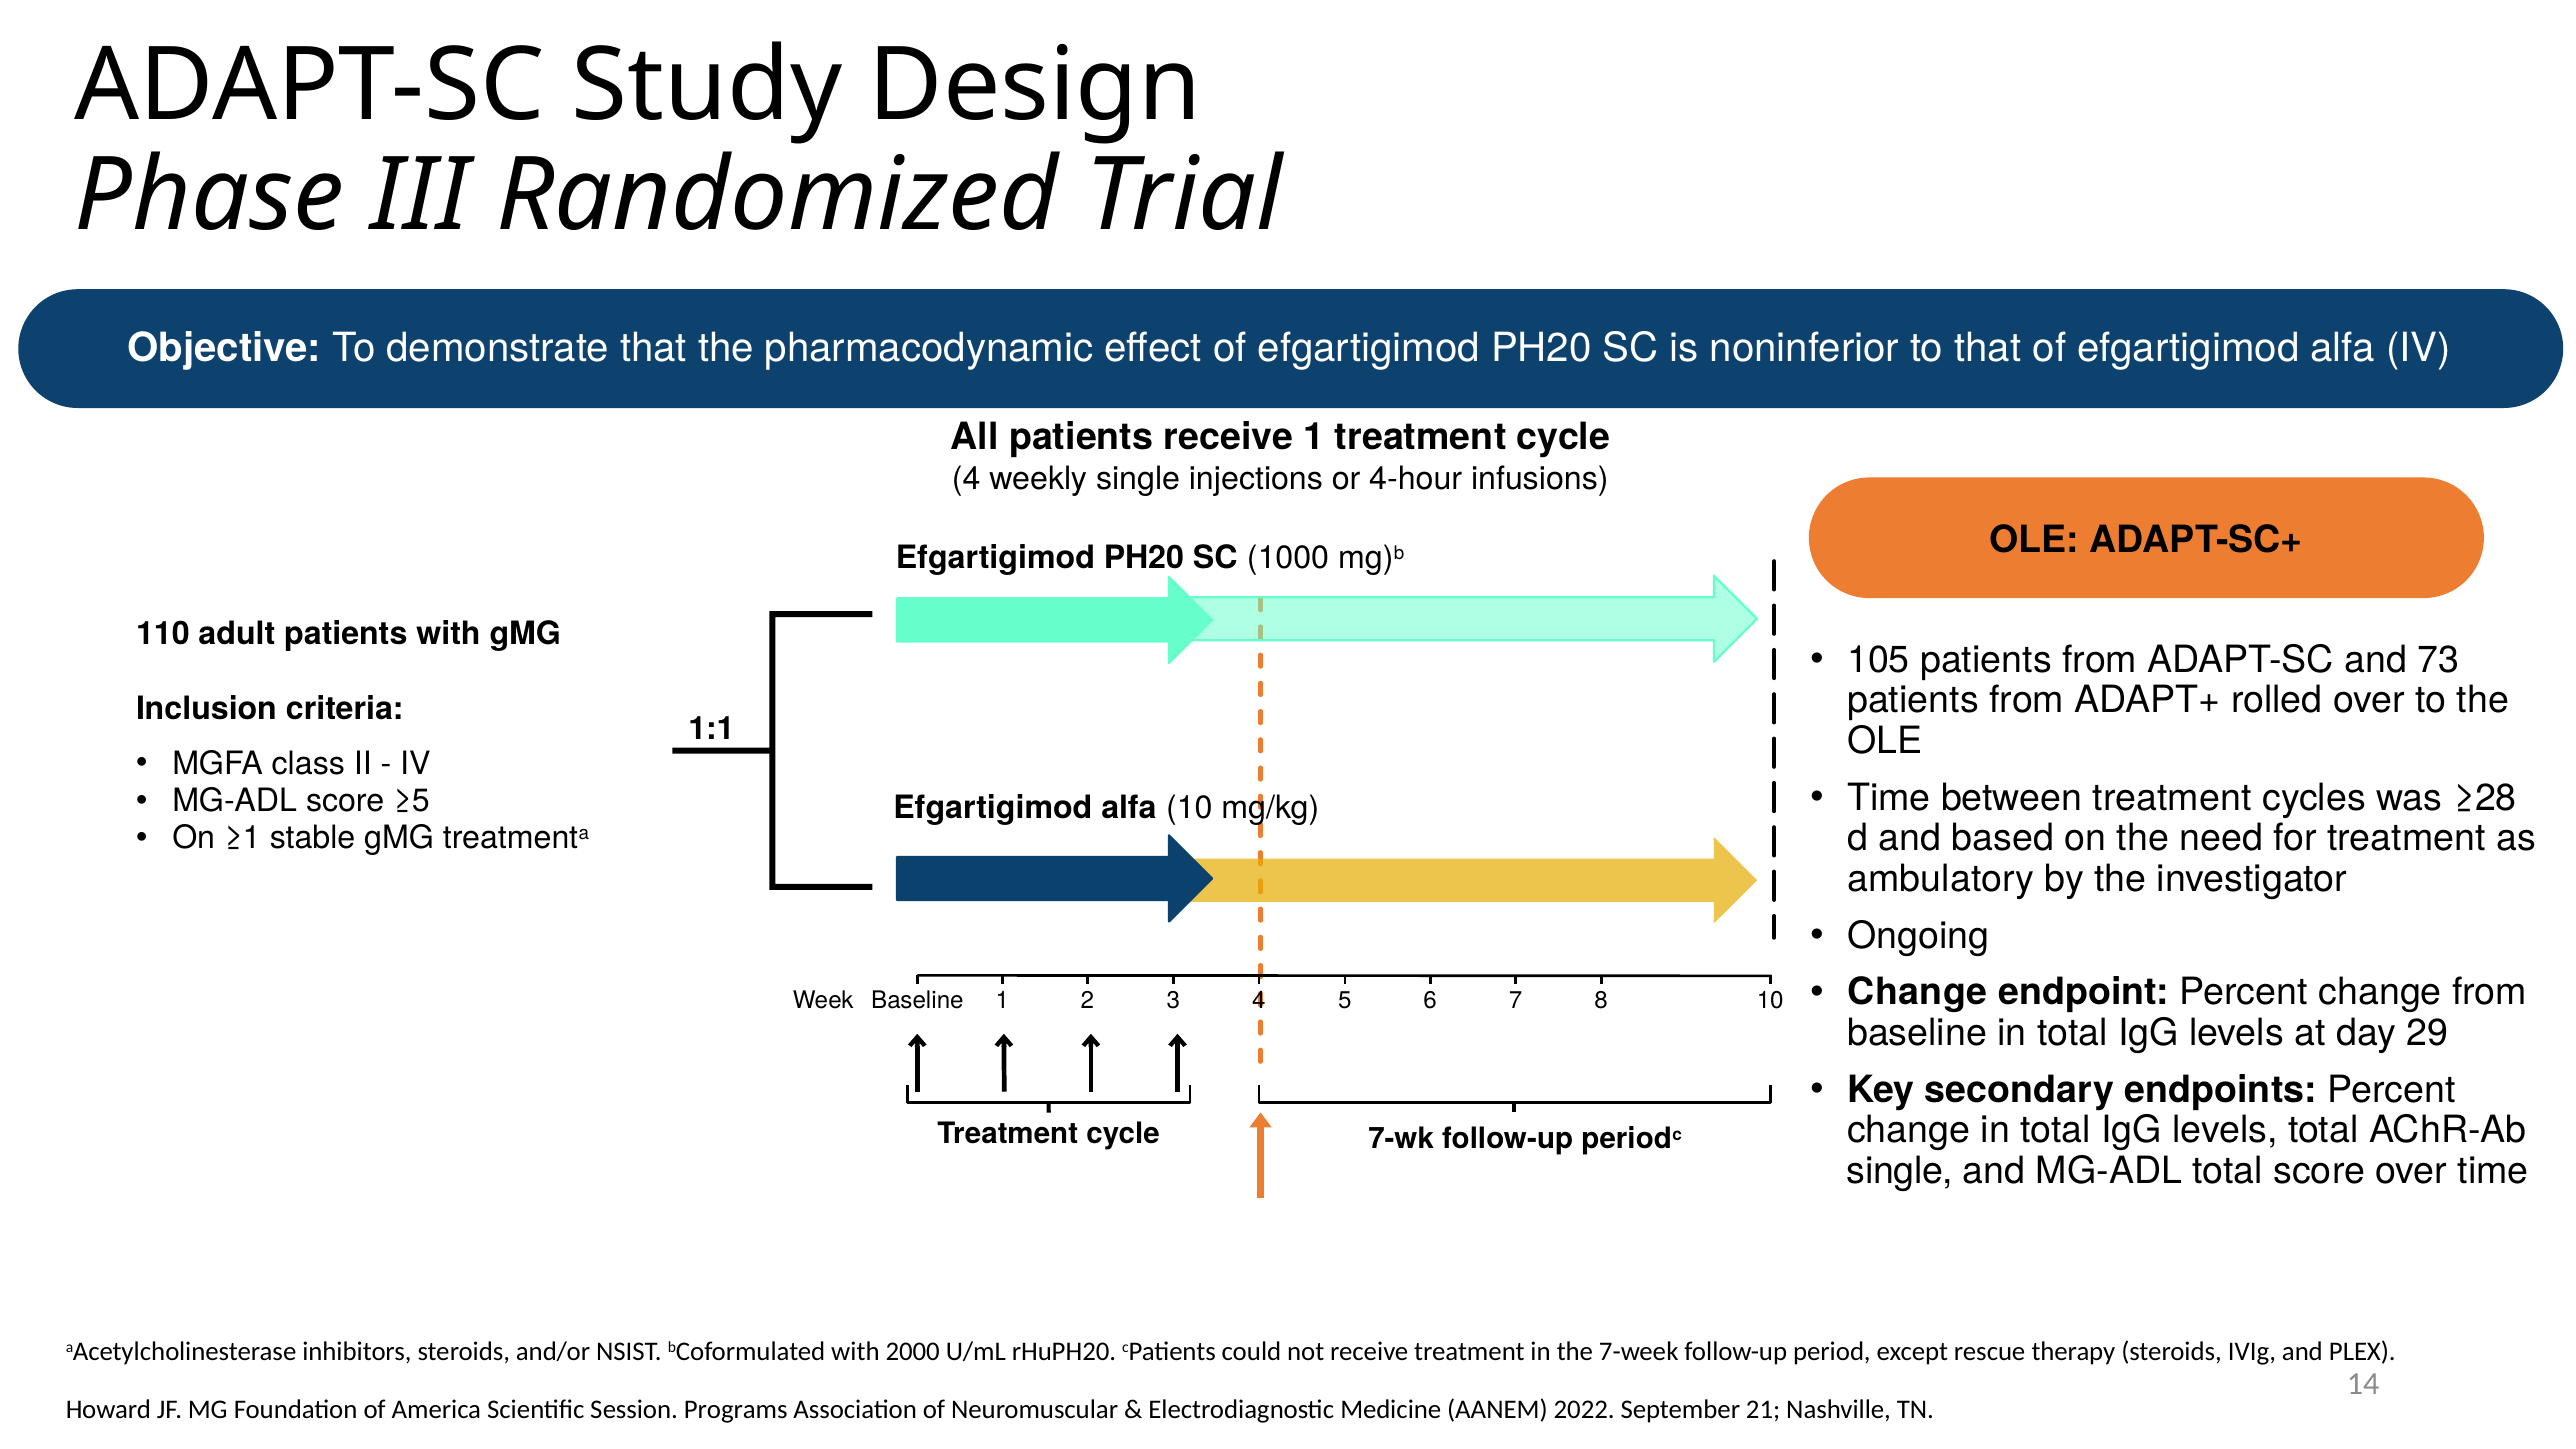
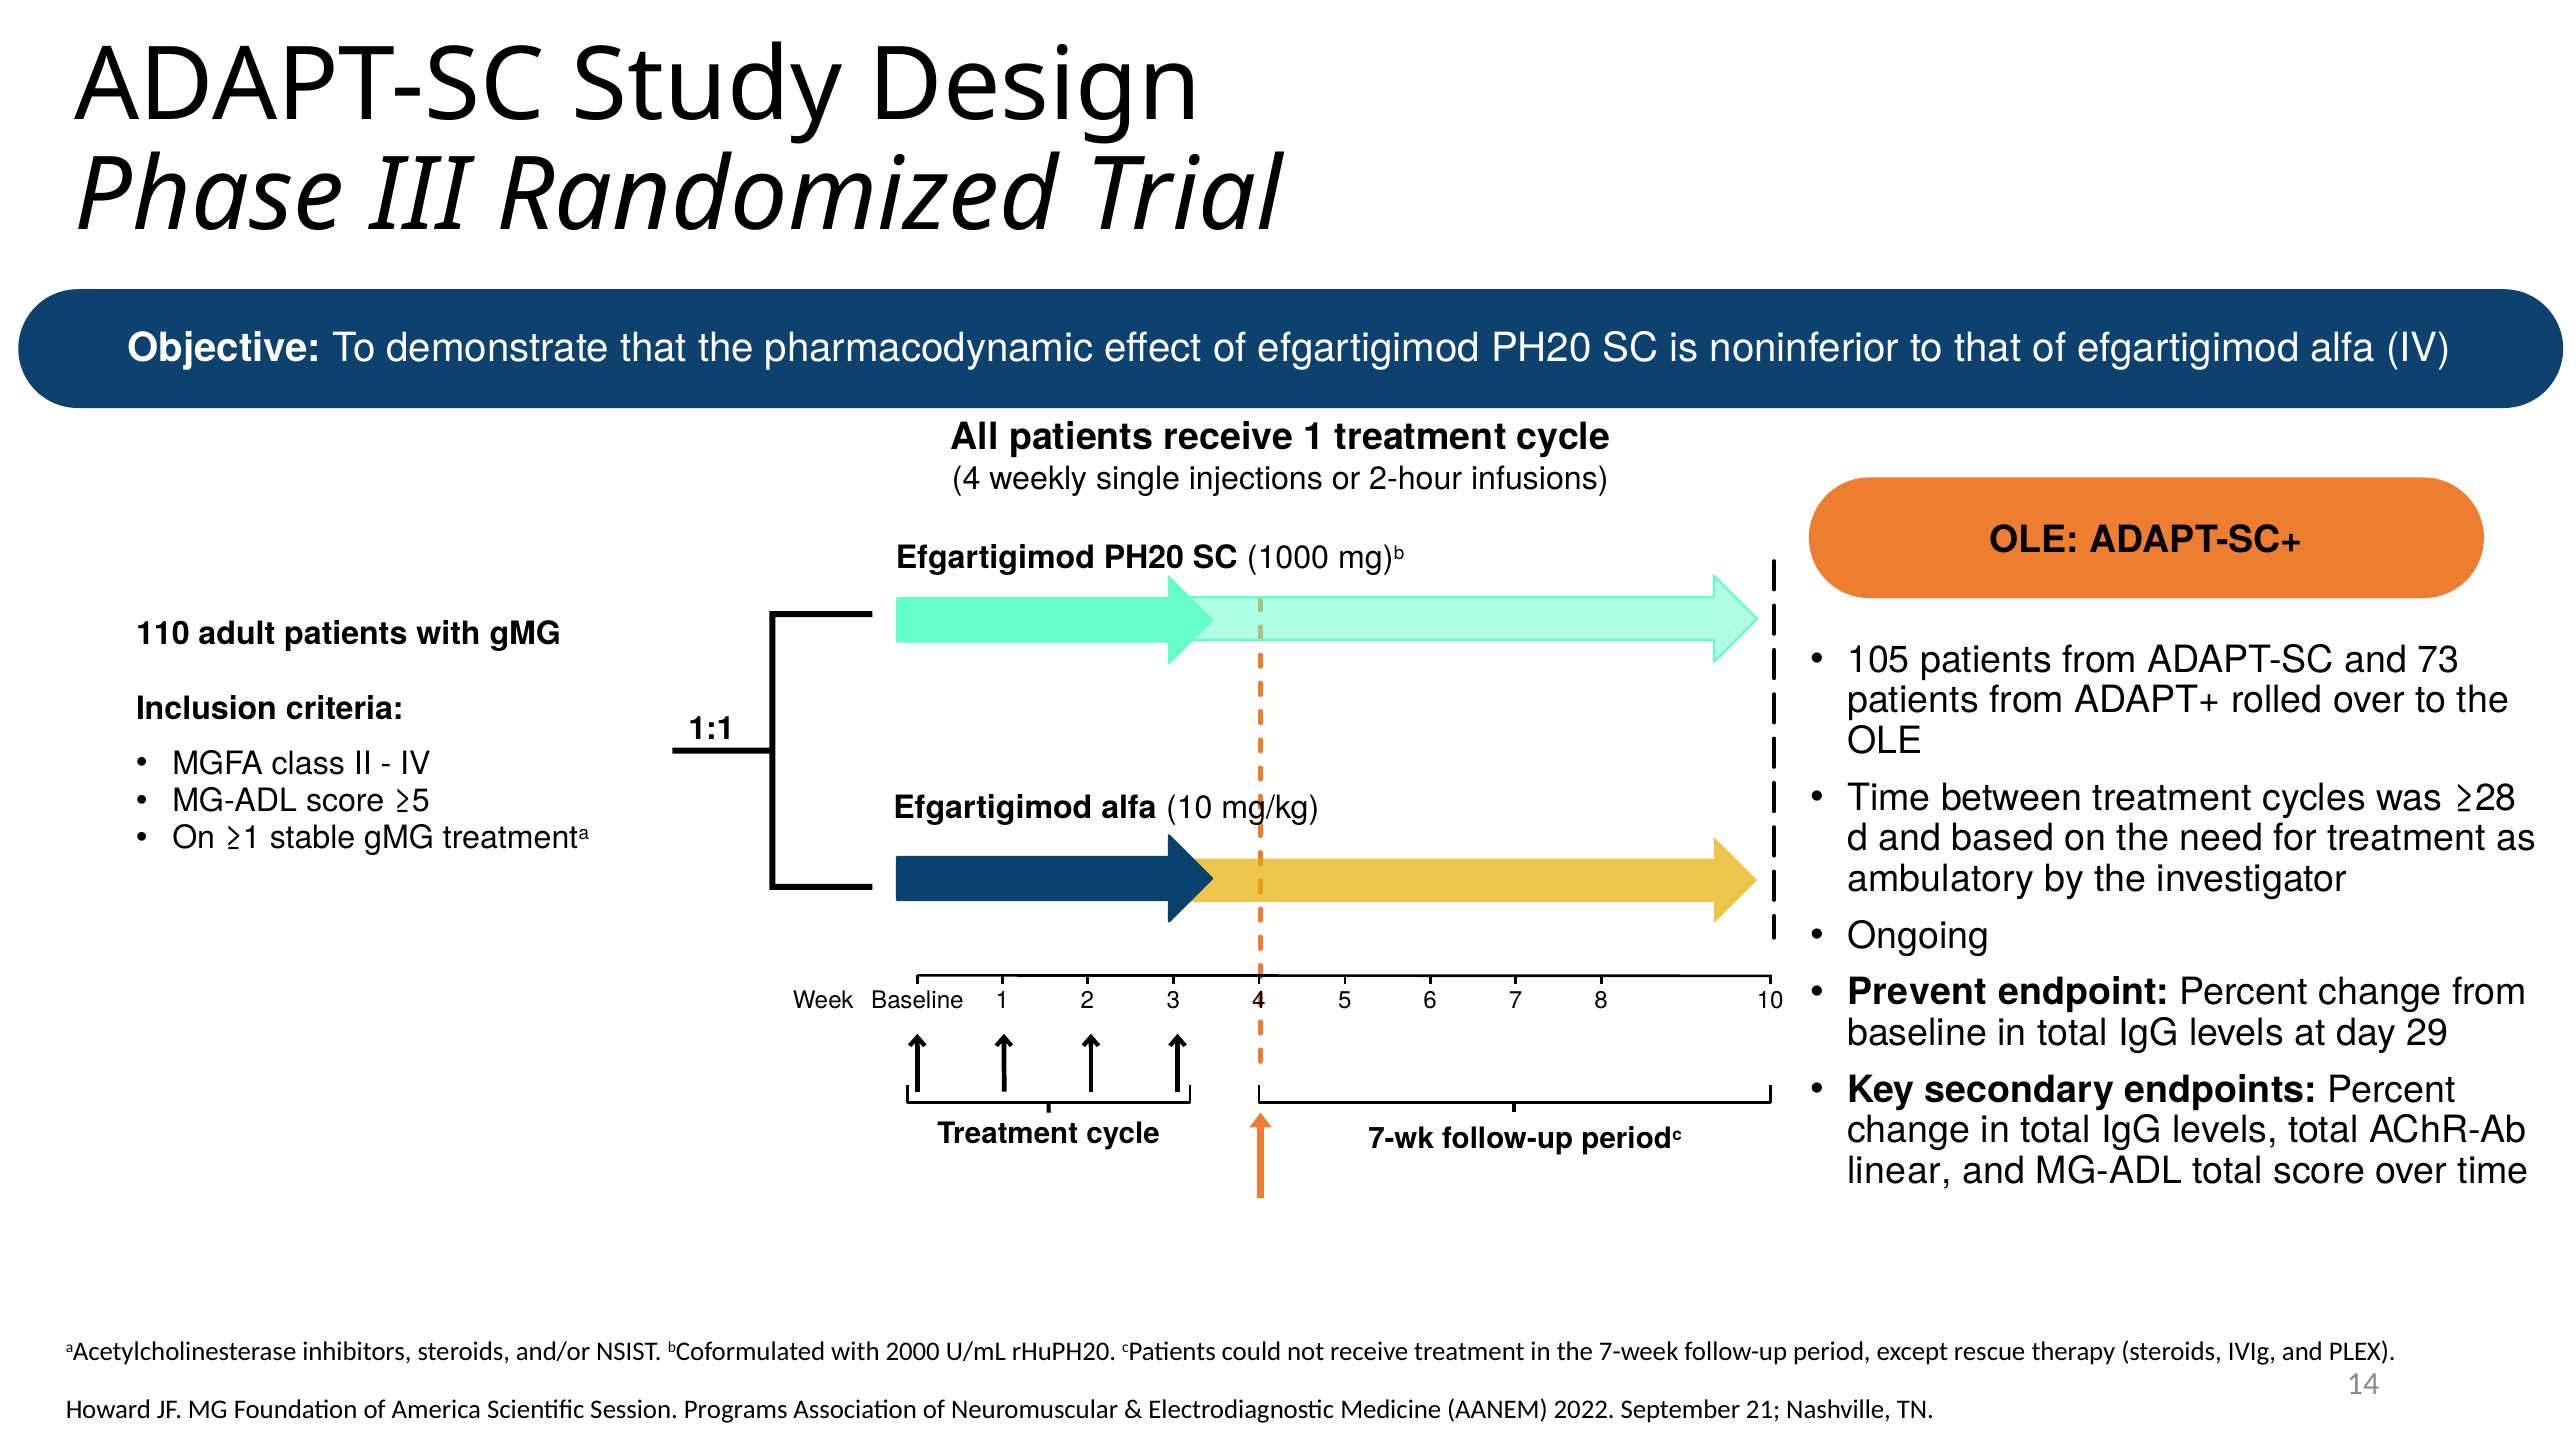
4-hour: 4-hour -> 2-hour (1416, 479)
Change: Change -> Prevent (1917, 993)
single: single -> linear (1900, 1171)
